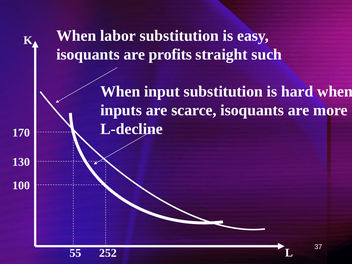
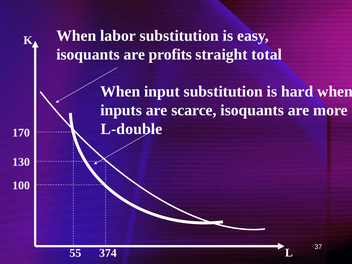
such: such -> total (267, 54)
L-decline: L-decline -> L-double (131, 129)
252: 252 -> 374 (108, 253)
